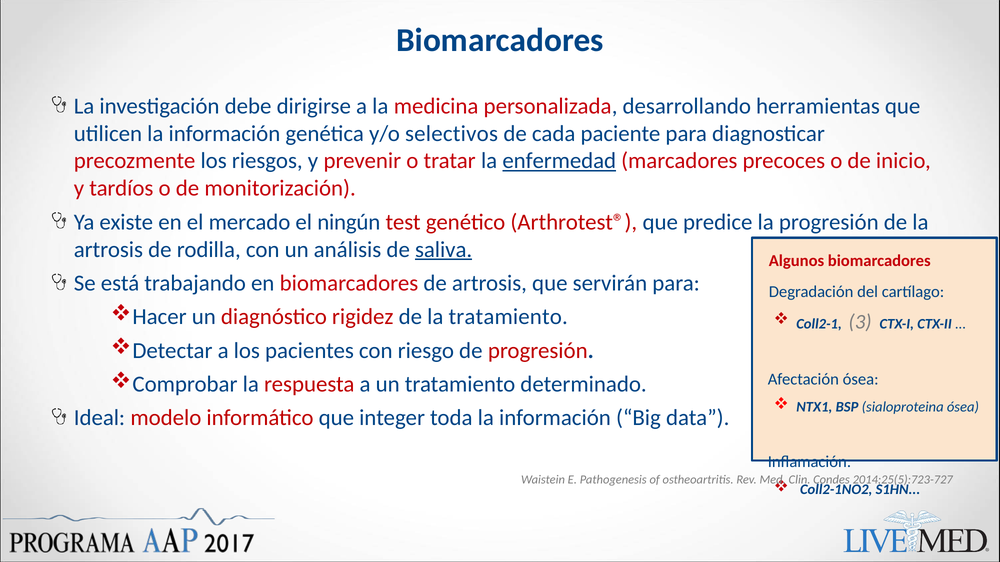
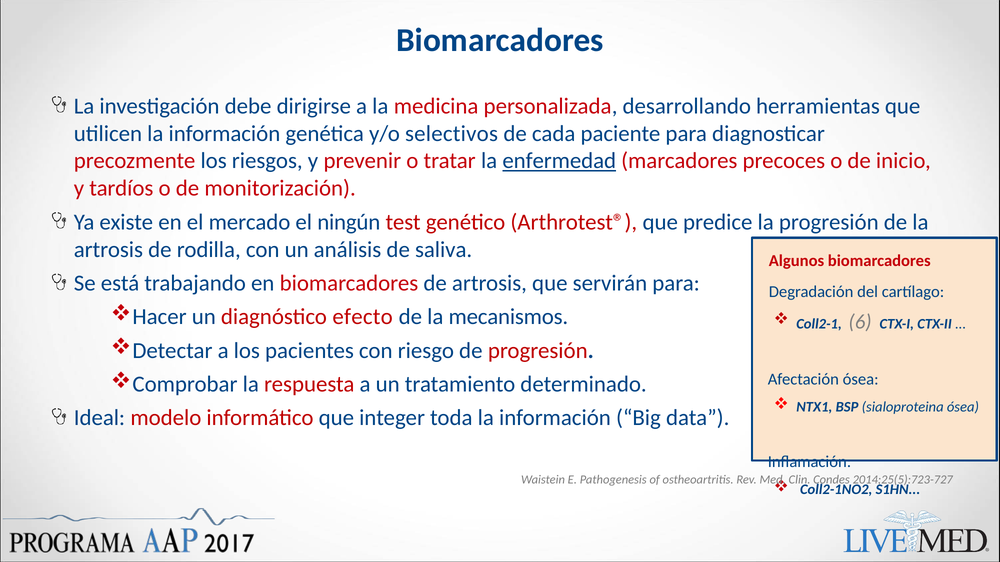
saliva underline: present -> none (444, 250)
rigidez: rigidez -> efecto (363, 317)
la tratamiento: tratamiento -> mecanismos (508, 317)
3: 3 -> 6 (860, 322)
